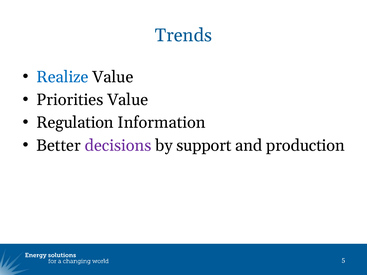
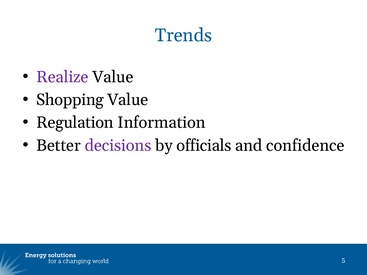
Realize colour: blue -> purple (62, 77)
Priorities: Priorities -> Shopping (70, 100)
support: support -> officials (204, 146)
production: production -> confidence (305, 146)
